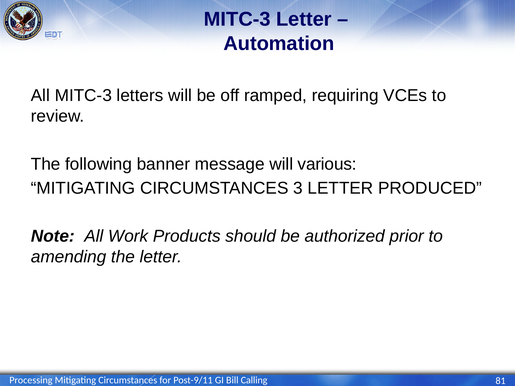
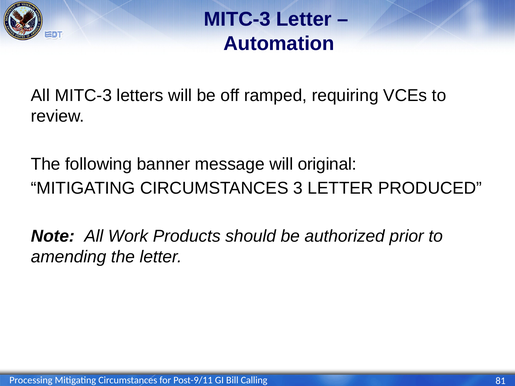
various: various -> original (327, 164)
